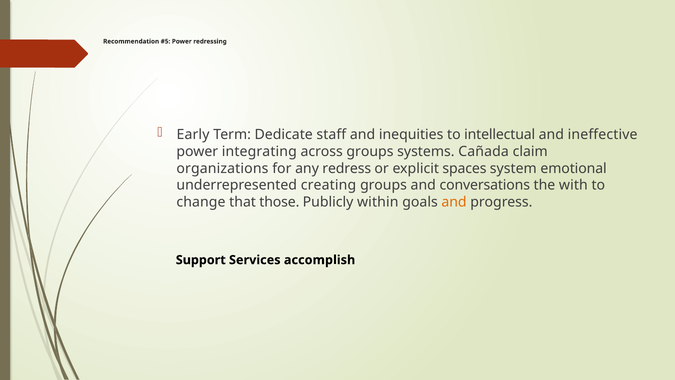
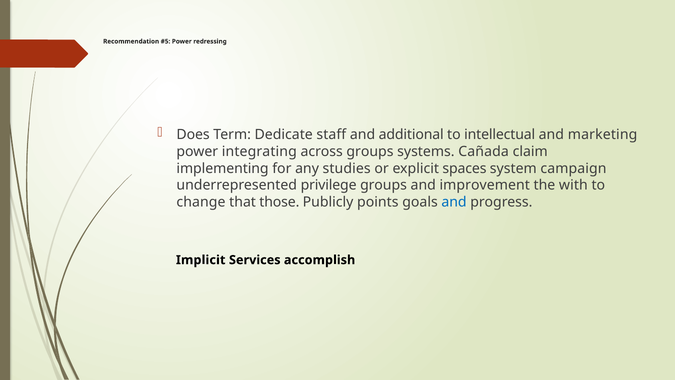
Early: Early -> Does (193, 134)
inequities: inequities -> additional (411, 134)
ineffective: ineffective -> marketing (603, 134)
organizations: organizations -> implementing (223, 168)
redress: redress -> studies (347, 168)
emotional: emotional -> campaign (573, 168)
creating: creating -> privilege (329, 185)
conversations: conversations -> improvement (485, 185)
within: within -> points (378, 202)
and colour: orange -> blue (454, 202)
Support: Support -> Implicit (201, 260)
